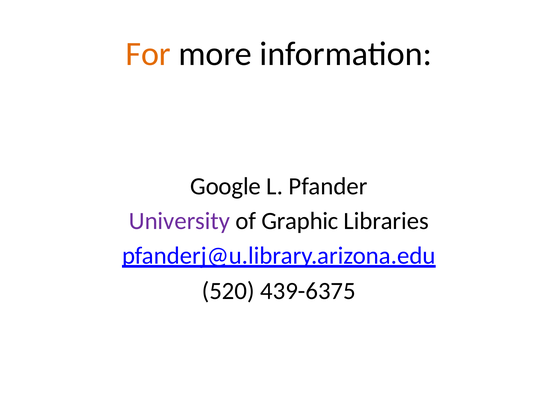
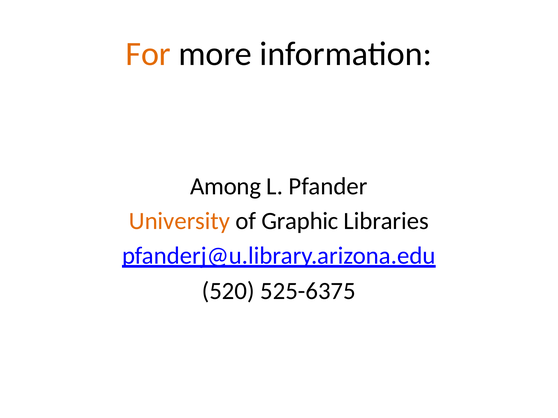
Google: Google -> Among (226, 187)
University colour: purple -> orange (179, 221)
439-6375: 439-6375 -> 525-6375 (308, 291)
